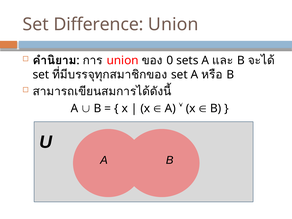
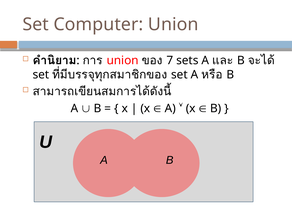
Difference: Difference -> Computer (98, 24)
0: 0 -> 7 (170, 60)
